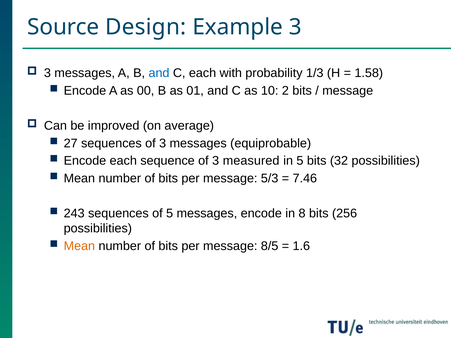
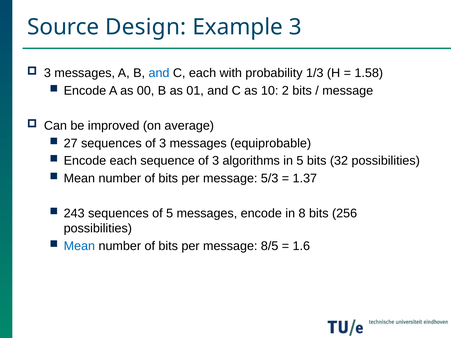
measured: measured -> algorithms (251, 161)
7.46: 7.46 -> 1.37 (305, 178)
Mean colour: orange -> blue (79, 246)
